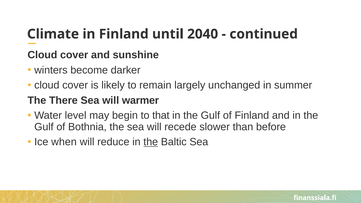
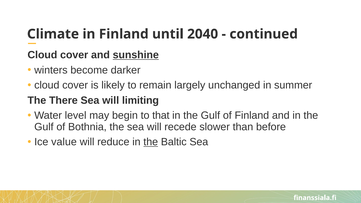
sunshine underline: none -> present (136, 55)
warmer: warmer -> limiting (140, 100)
when: when -> value (64, 142)
